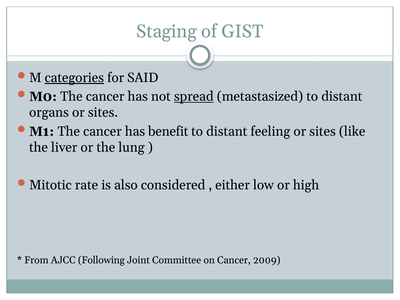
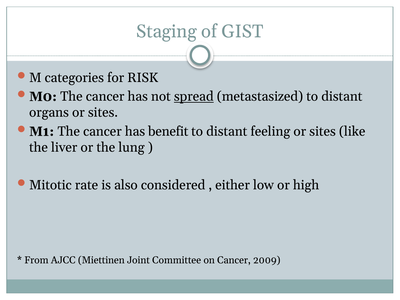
categories underline: present -> none (74, 78)
SAID: SAID -> RISK (143, 78)
Following: Following -> Miettinen (101, 260)
